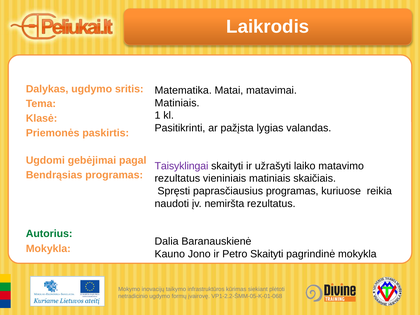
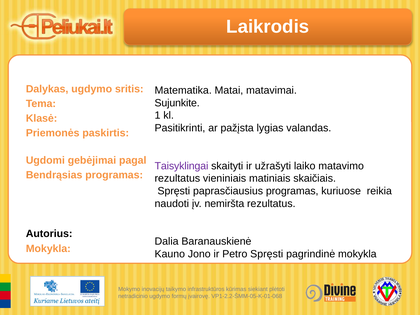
Matiniais: Matiniais -> Sujunkite (177, 103)
Autorius colour: green -> black (49, 234)
Petro Skaityti: Skaityti -> Spręsti (267, 254)
